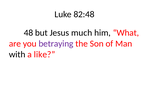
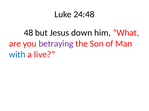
82:48: 82:48 -> 24:48 (84, 14)
much: much -> down (82, 33)
with colour: black -> blue (17, 55)
like: like -> live (45, 55)
